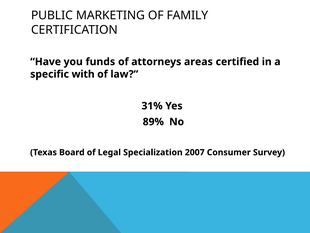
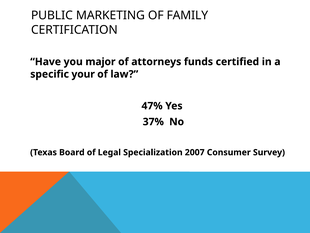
funds: funds -> major (100, 62)
areas: areas -> funds (198, 62)
with: with -> your (83, 74)
31%: 31% -> 47% (152, 106)
89%: 89% -> 37% (153, 122)
